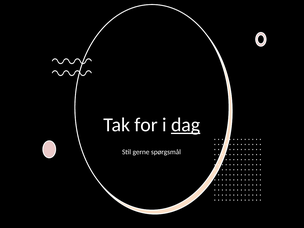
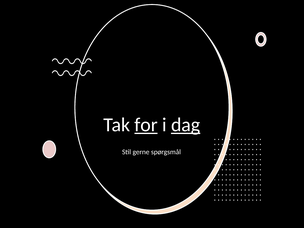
for underline: none -> present (146, 125)
